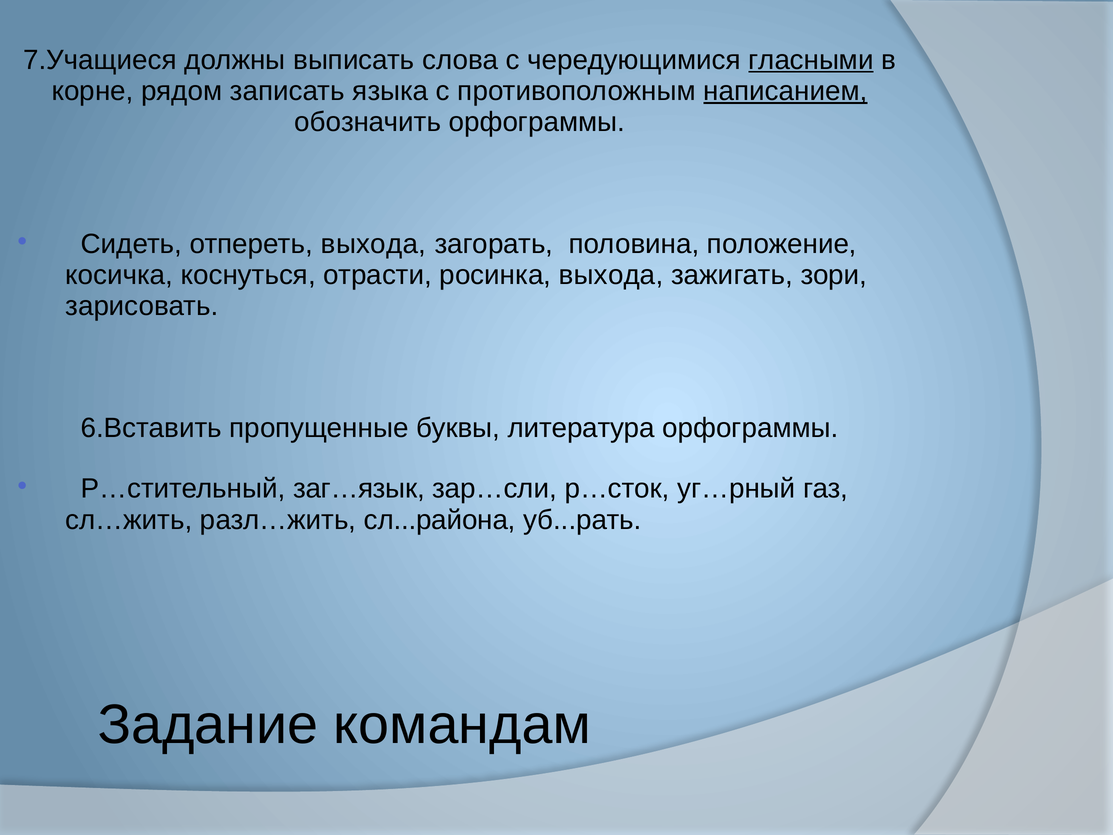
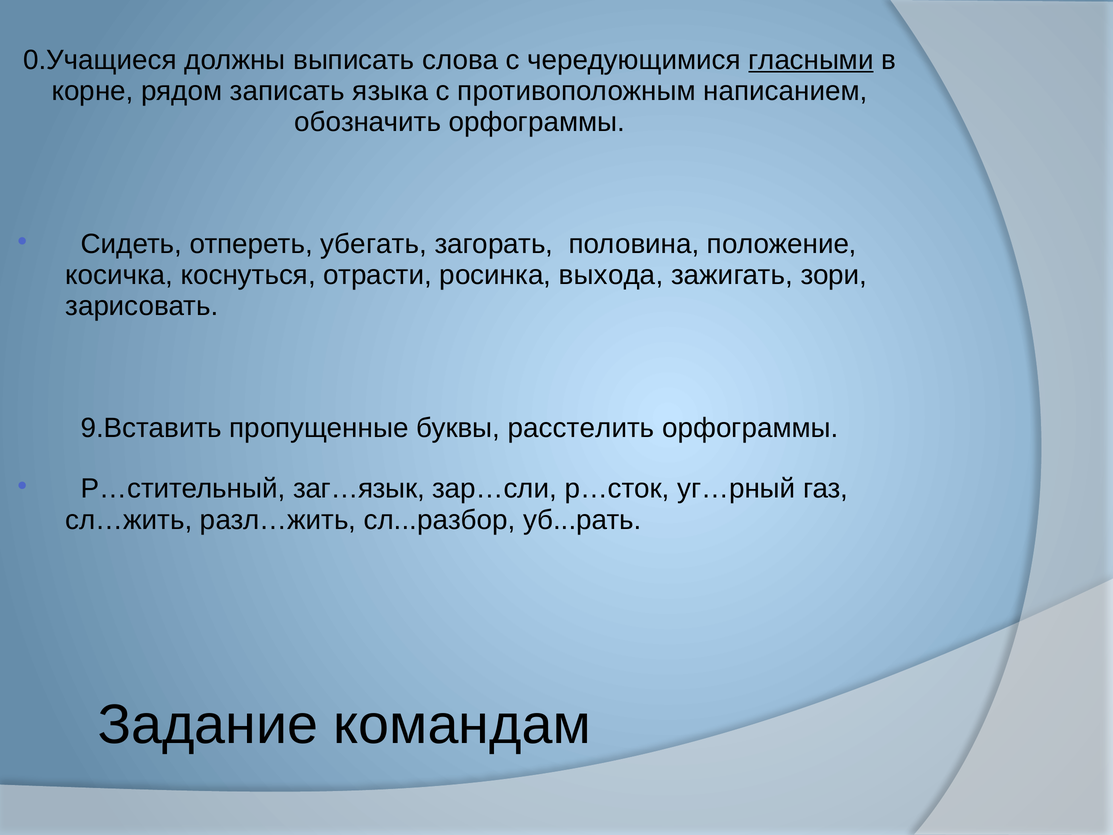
7.Учащиеся: 7.Учащиеся -> 0.Учащиеся (100, 60)
написанием underline: present -> none (785, 91)
отпереть выхода: выхода -> убегать (374, 244)
6.Вставить: 6.Вставить -> 9.Вставить (151, 428)
литература: литература -> расстелить (581, 428)
сл...района: сл...района -> сл...разбор (440, 520)
